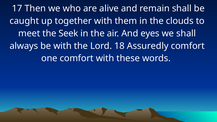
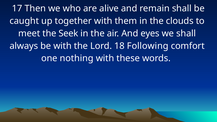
Assuredly: Assuredly -> Following (148, 46)
one comfort: comfort -> nothing (77, 58)
